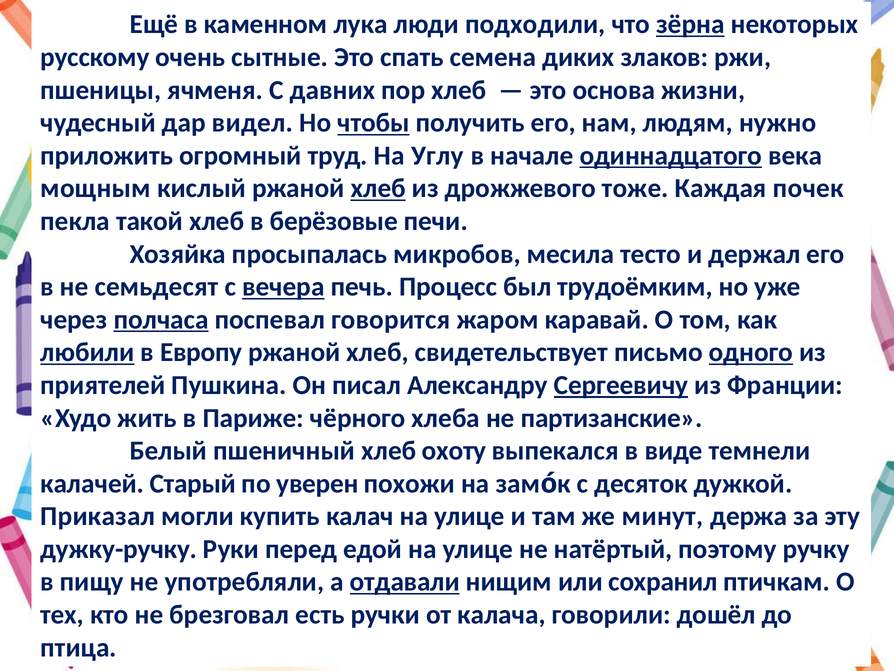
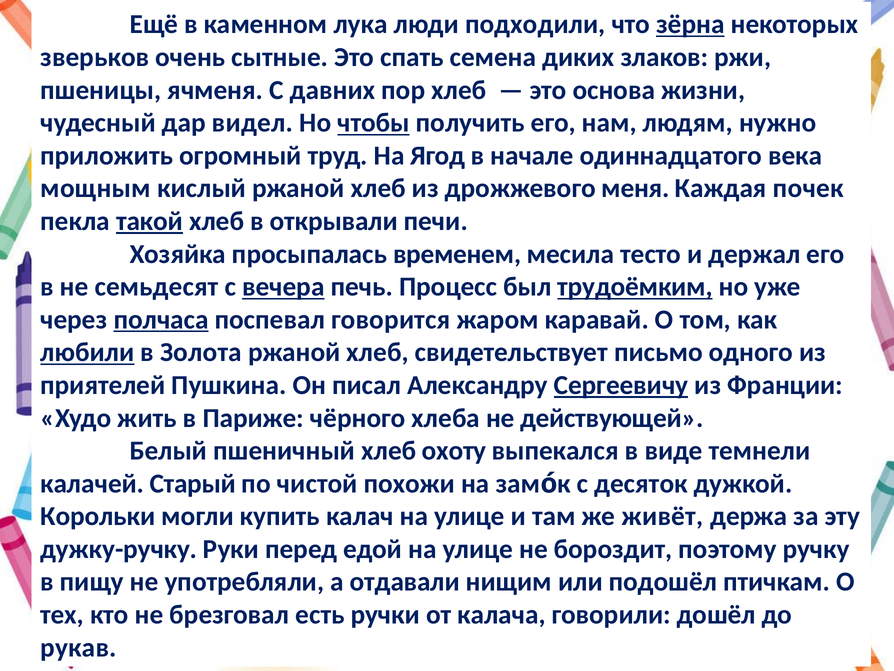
русскому: русскому -> зверьков (95, 57)
Углу: Углу -> Ягод (438, 156)
одиннадцатого underline: present -> none (671, 156)
хлеб underline: present -> none (378, 188)
тоже: тоже -> меня (635, 188)
такой underline: none -> present (150, 221)
берёзовые: берёзовые -> открывали (334, 221)
микробов: микробов -> временем (457, 254)
трудоёмким underline: none -> present (635, 287)
Европу: Европу -> Золота (201, 352)
одного underline: present -> none (751, 352)
партизанские: партизанские -> действующей (612, 418)
уверен: уверен -> чистой (317, 483)
Приказал: Приказал -> Корольки (98, 516)
минут: минут -> живёт (663, 516)
натёртый: натёртый -> бороздит (613, 549)
отдавали underline: present -> none (405, 582)
сохранил: сохранил -> подошёл (663, 582)
птица: птица -> рукав (78, 647)
